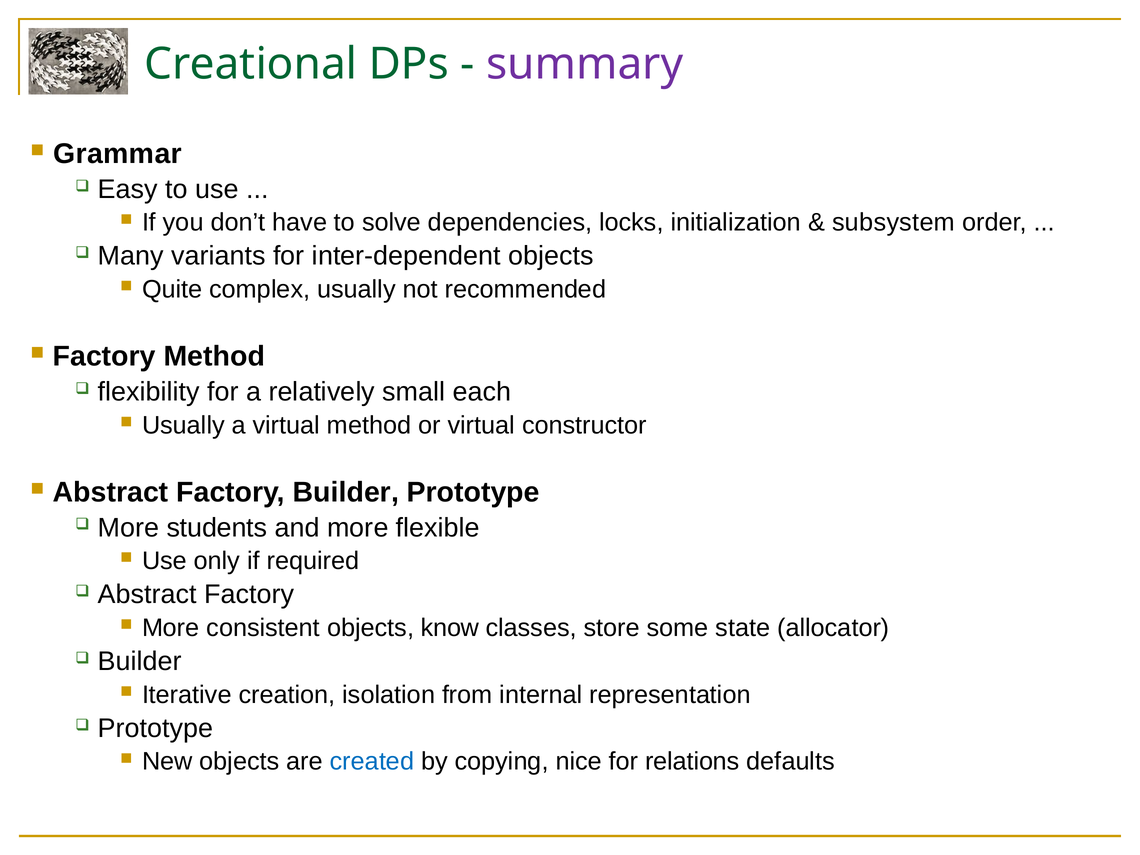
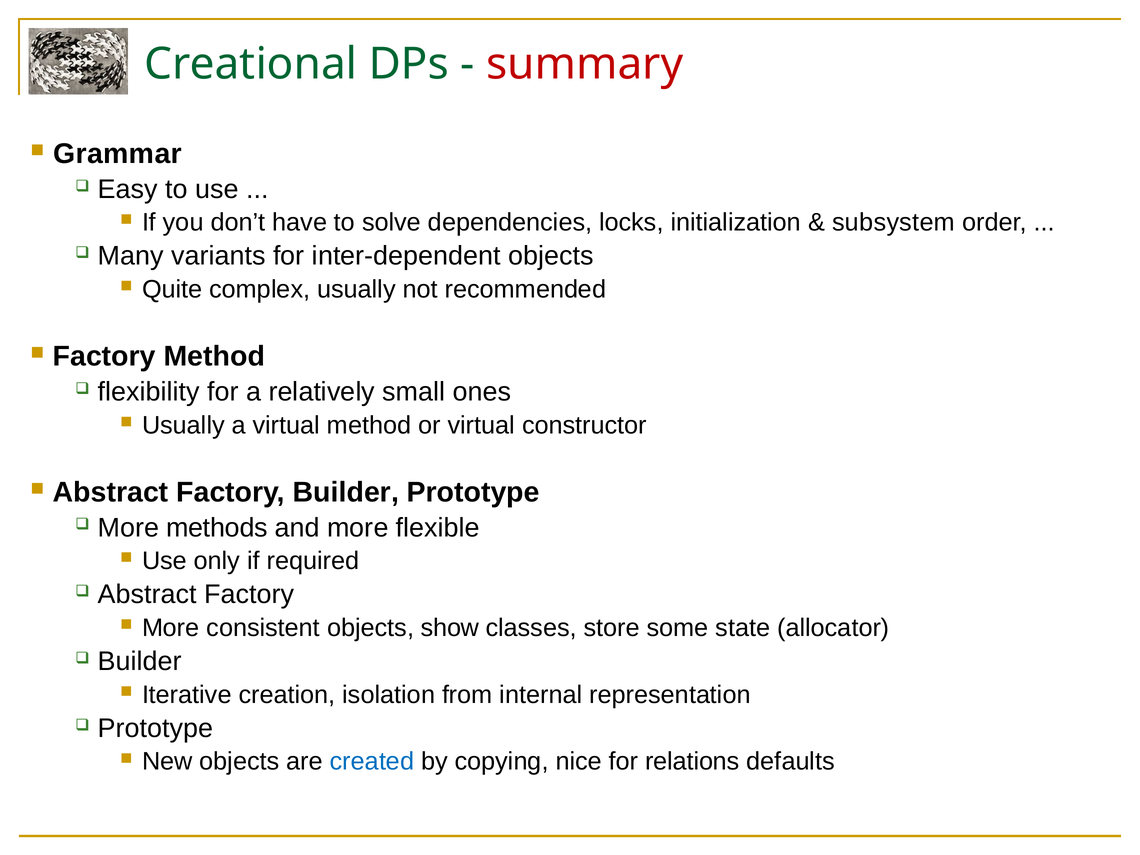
summary colour: purple -> red (585, 64)
each: each -> ones (482, 392)
students: students -> methods (217, 528)
know: know -> show (450, 628)
